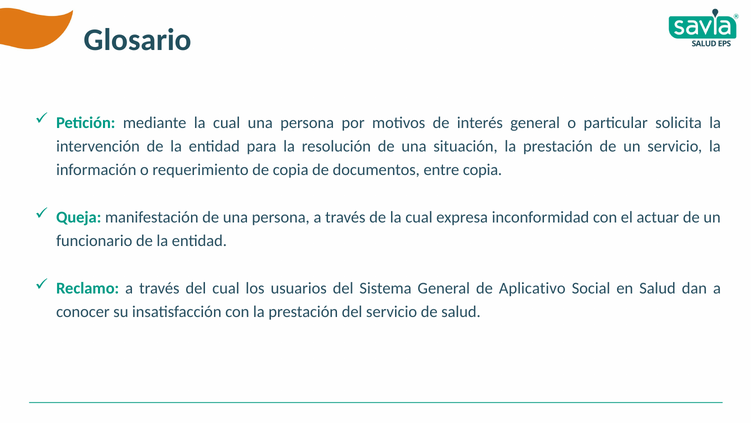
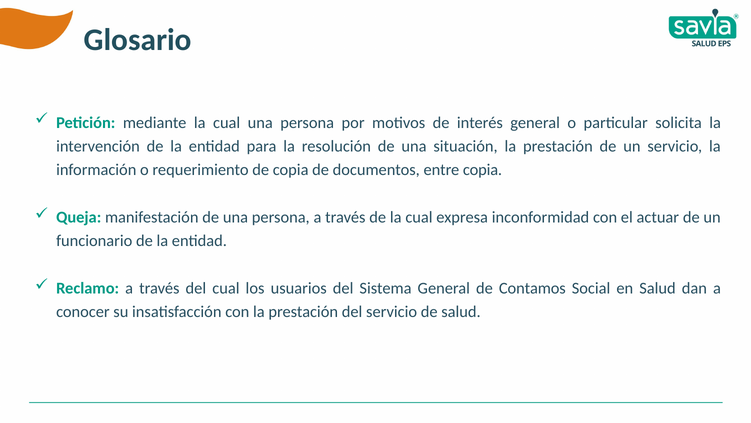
Aplicativo: Aplicativo -> Contamos (532, 288)
